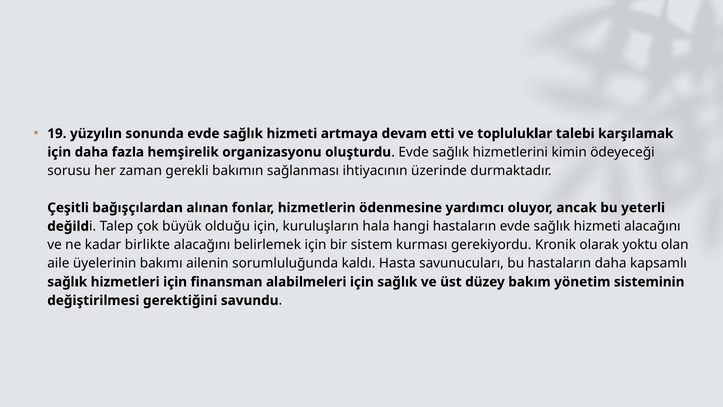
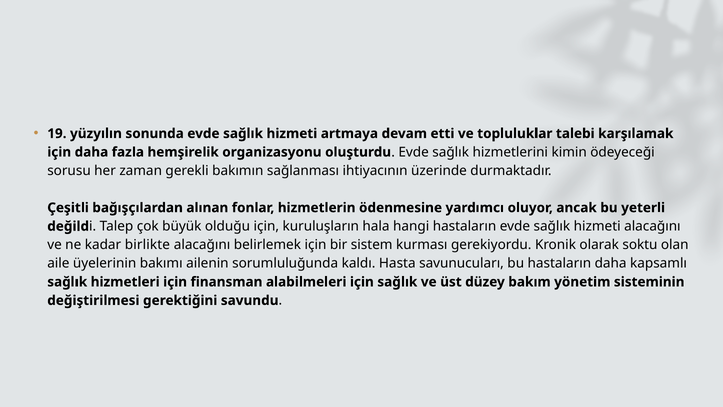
yoktu: yoktu -> soktu (640, 245)
